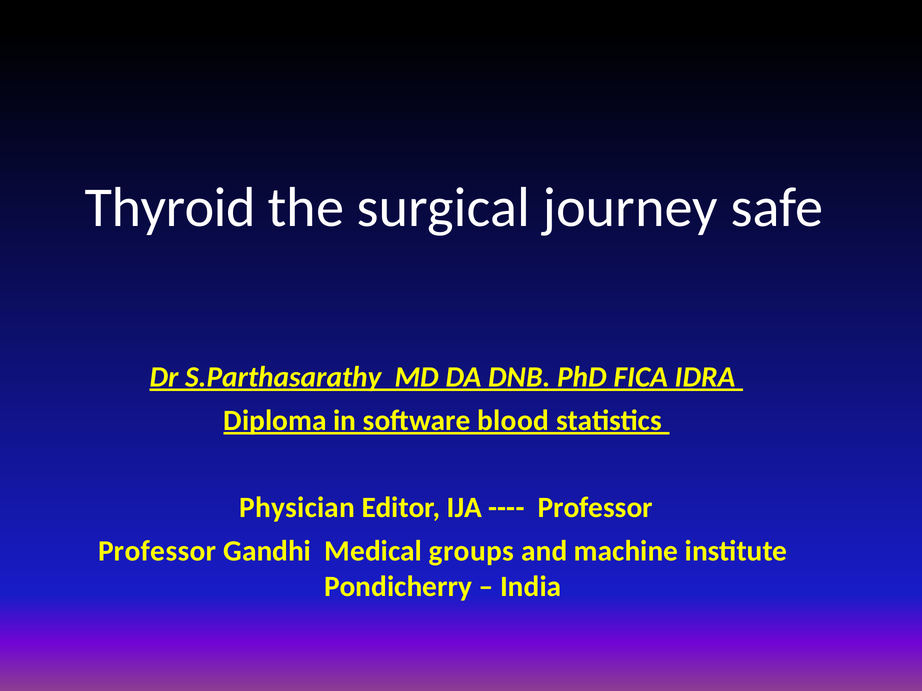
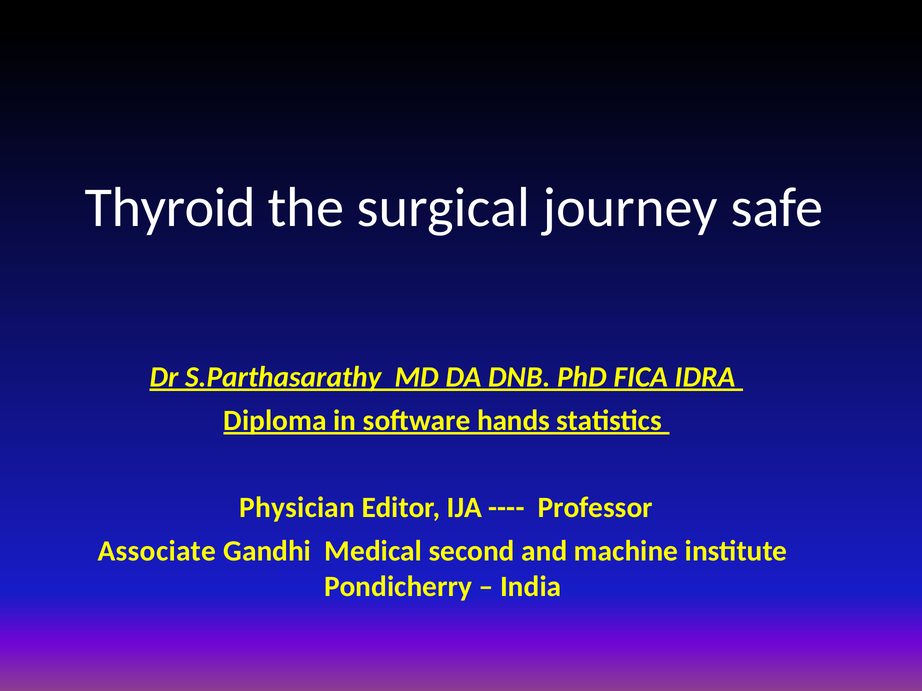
blood: blood -> hands (513, 421)
Professor: Professor -> Associate (157, 551)
groups: groups -> second (472, 551)
